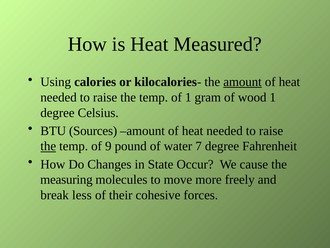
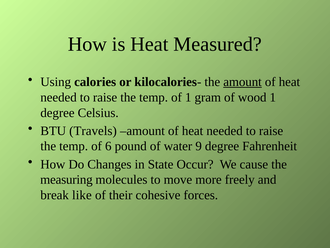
Sources: Sources -> Travels (93, 131)
the underline: present -> none (48, 146)
9: 9 -> 6 (108, 146)
7: 7 -> 9 (199, 146)
less: less -> like (82, 195)
